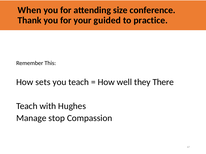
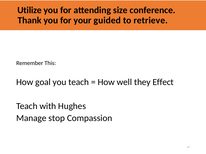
When: When -> Utilize (30, 10)
practice: practice -> retrieve (151, 20)
sets: sets -> goal (43, 82)
There: There -> Effect (163, 82)
